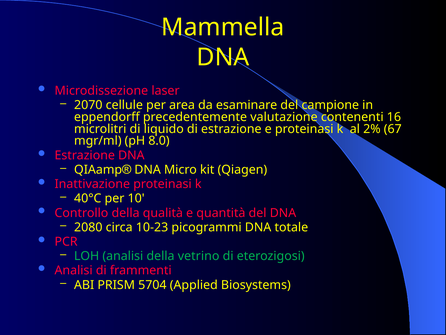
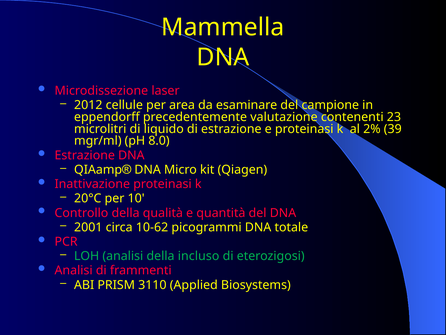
2070: 2070 -> 2012 (88, 105)
16: 16 -> 23 (394, 117)
67: 67 -> 39 (393, 129)
40°C: 40°C -> 20°C (88, 198)
2080: 2080 -> 2001 (88, 227)
10-23: 10-23 -> 10-62 (152, 227)
vetrino: vetrino -> incluso (199, 256)
5704: 5704 -> 3110 (152, 284)
